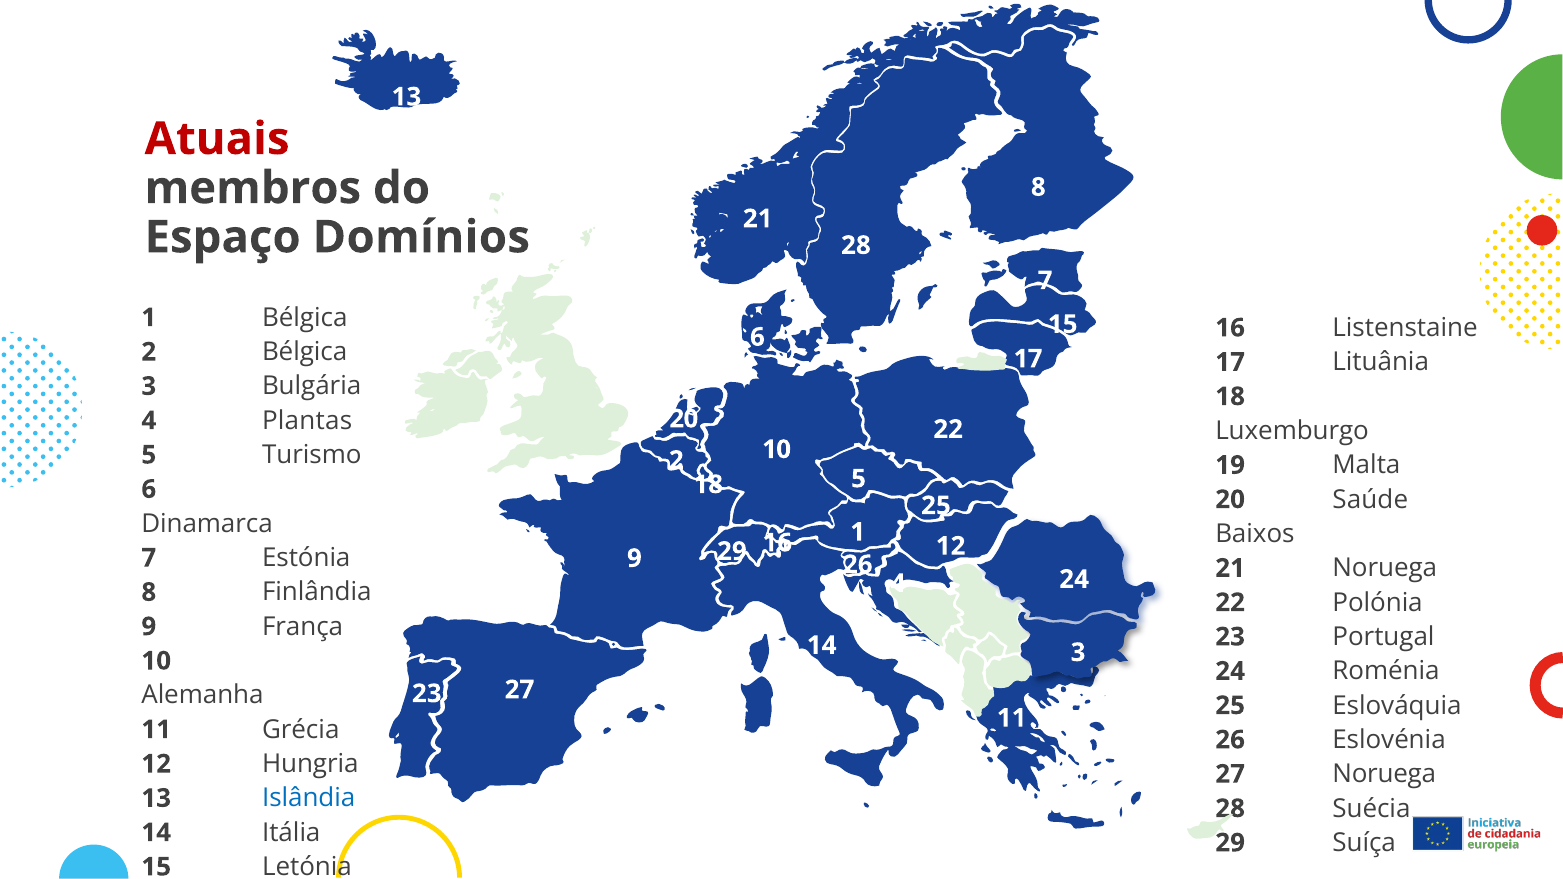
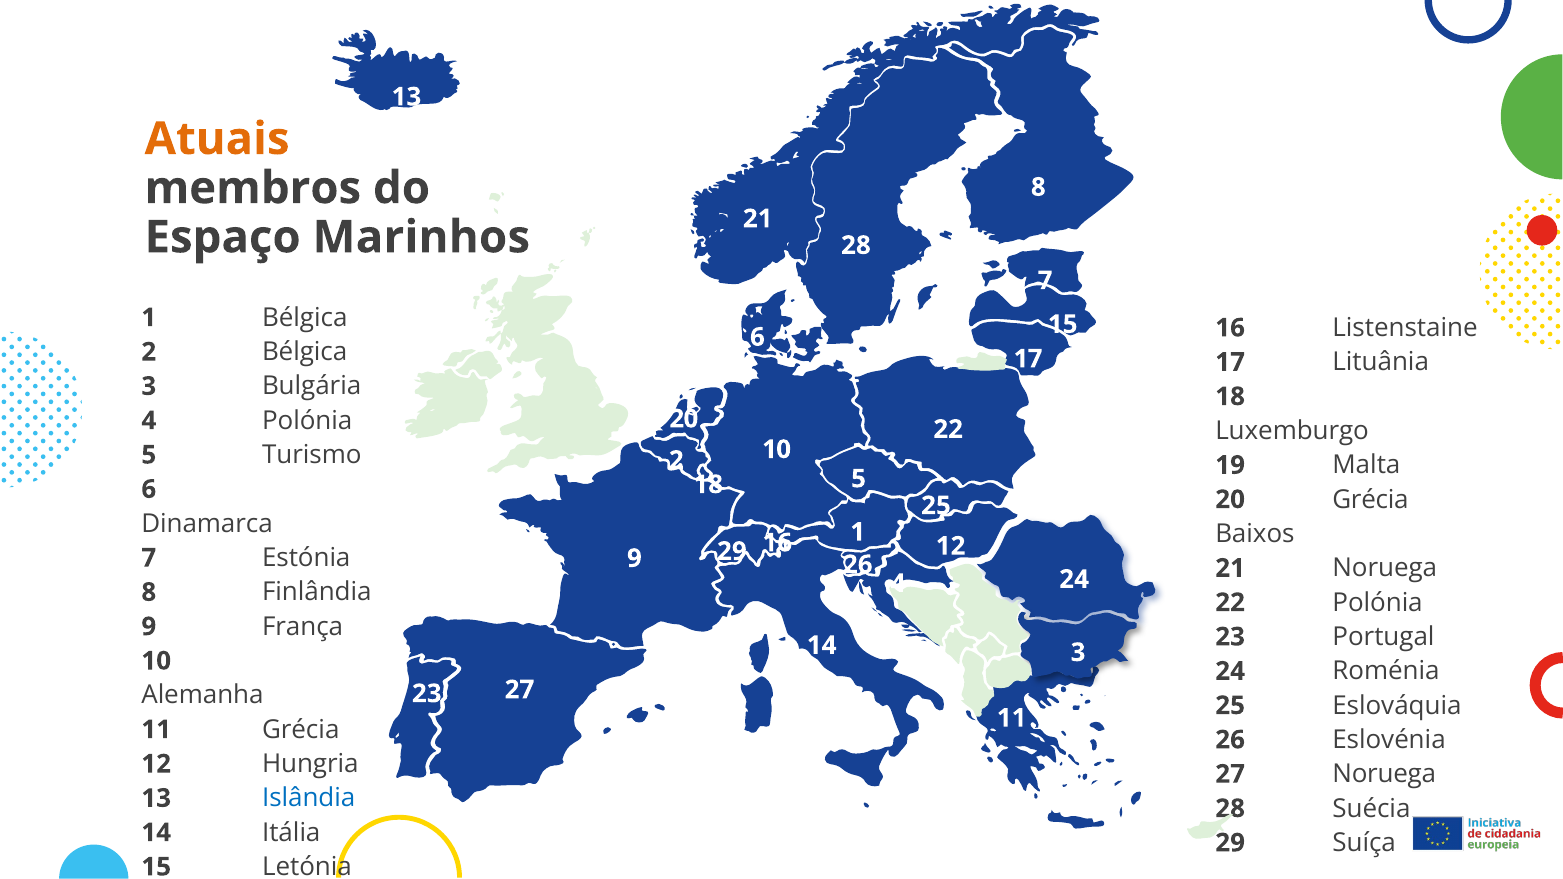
Atuais colour: red -> orange (217, 139)
Domínios: Domínios -> Marinhos (421, 237)
4 Plantas: Plantas -> Polónia (307, 421)
20 Saúde: Saúde -> Grécia (1370, 500)
